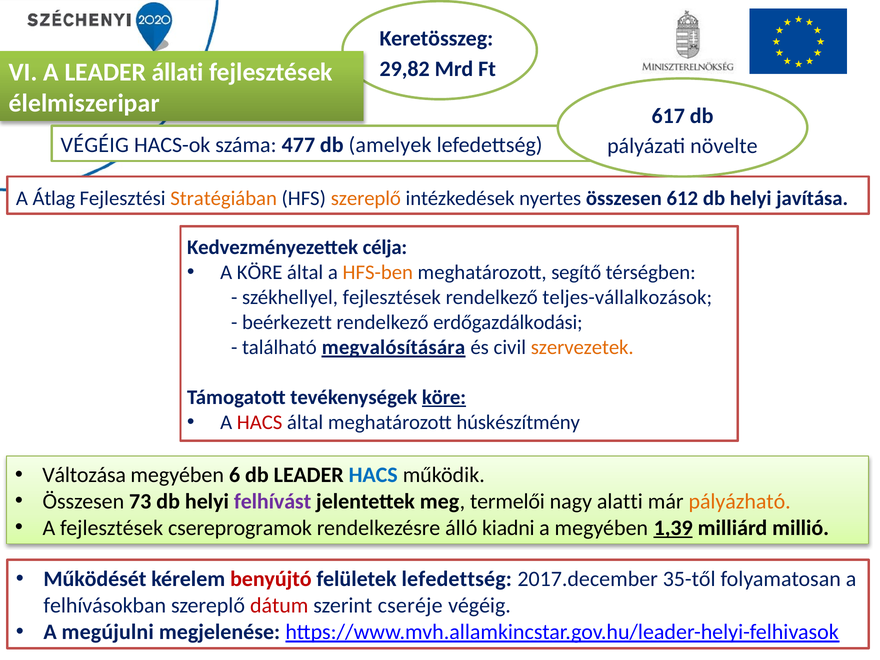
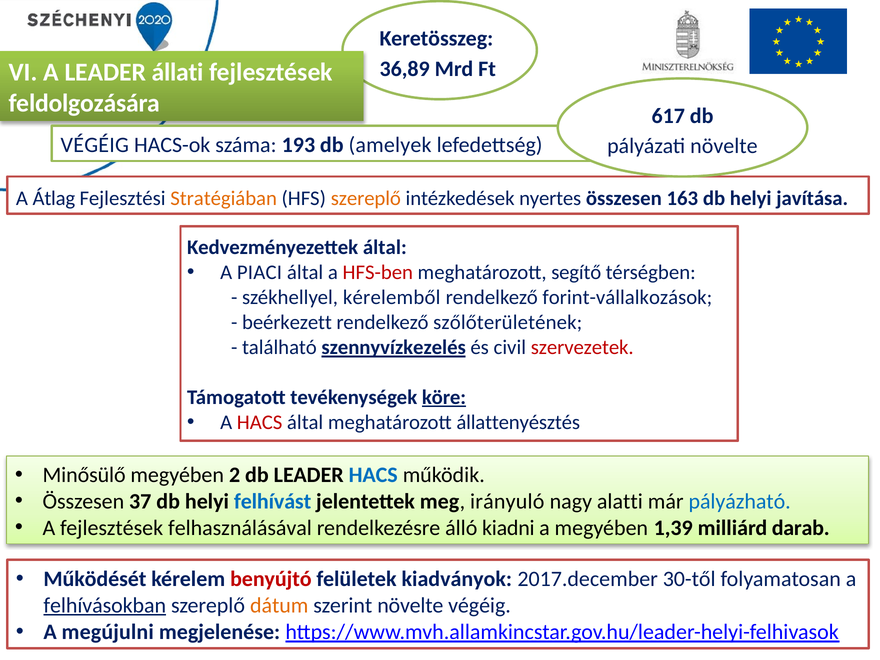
29,82: 29,82 -> 36,89 (405, 69)
élelmiszeripar: élelmiszeripar -> feldolgozására (84, 103)
477: 477 -> 193 (298, 145)
612: 612 -> 163 (682, 198)
Kedvezményezettek célja: célja -> által (385, 248)
A KÖRE: KÖRE -> PIACI (259, 273)
HFS-ben colour: orange -> red (378, 273)
székhellyel fejlesztések: fejlesztések -> kérelemből (392, 298)
teljes-vállalkozások: teljes-vállalkozások -> forint-vállalkozások (627, 298)
erdőgazdálkodási: erdőgazdálkodási -> szőlőterületének (508, 322)
megvalósítására: megvalósítására -> szennyvízkezelés (394, 347)
szervezetek colour: orange -> red (582, 347)
húskészítmény: húskészítmény -> állattenyésztés (518, 422)
Változása: Változása -> Minősülő (84, 475)
6: 6 -> 2 (235, 475)
73: 73 -> 37 (140, 501)
felhívást colour: purple -> blue (273, 501)
termelői: termelői -> irányuló (507, 501)
pályázható colour: orange -> blue (740, 501)
csereprogramok: csereprogramok -> felhasználásával (240, 528)
1,39 underline: present -> none (673, 528)
millió: millió -> darab (801, 528)
felületek lefedettség: lefedettség -> kiadványok (457, 579)
35-től: 35-től -> 30-től (689, 579)
felhívásokban underline: none -> present (105, 605)
dátum colour: red -> orange (279, 605)
szerint cseréje: cseréje -> növelte (410, 605)
